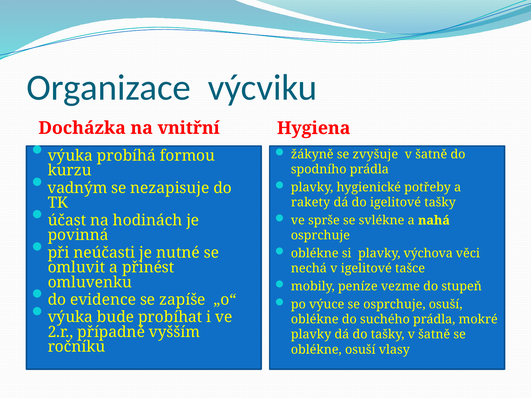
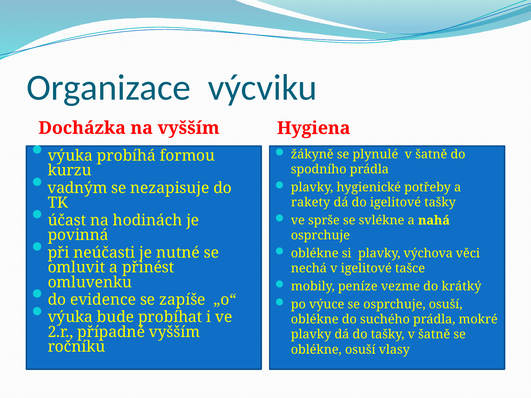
na vnitřní: vnitřní -> vyšším (188, 128)
zvyšuje: zvyšuje -> plynulé (375, 154)
stupeň: stupeň -> krátký (462, 287)
